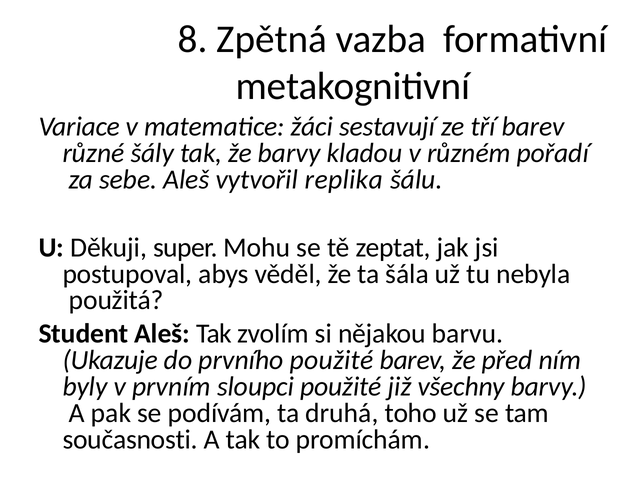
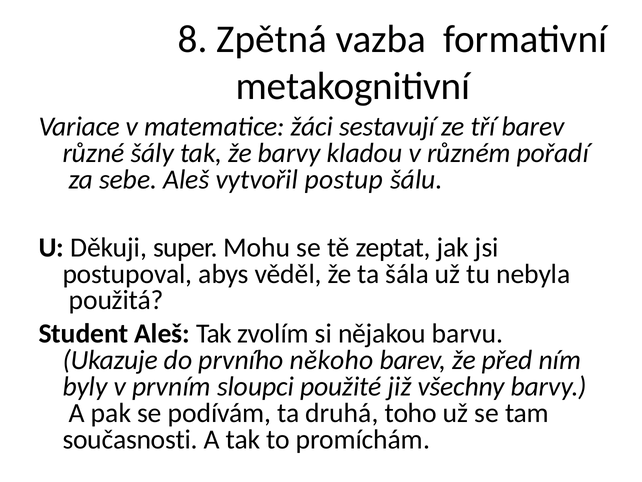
replika: replika -> postup (344, 180)
prvního použité: použité -> někoho (332, 360)
